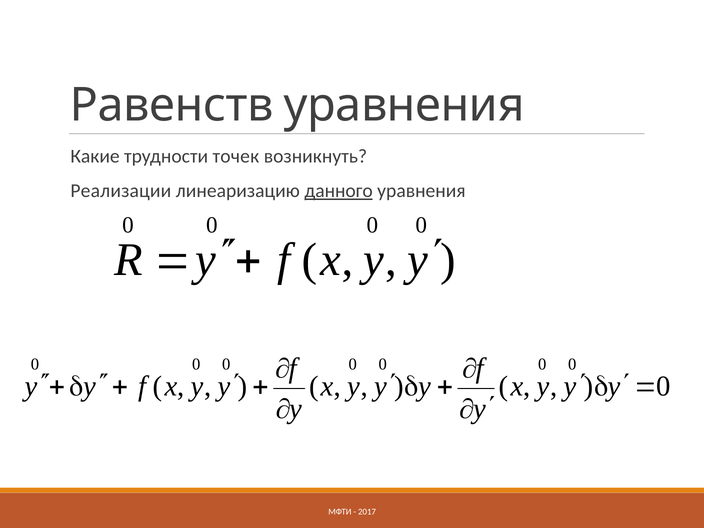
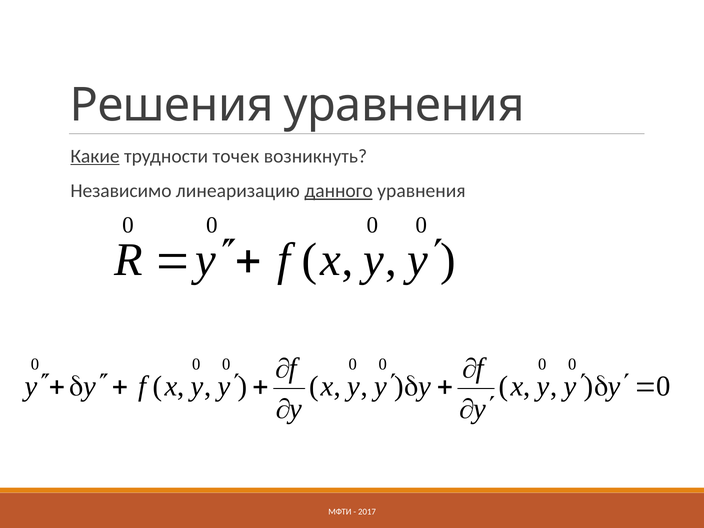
Равенств: Равенств -> Решения (172, 105)
Какие underline: none -> present (95, 156)
Реализации: Реализации -> Независимо (121, 191)
